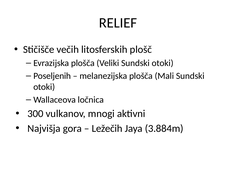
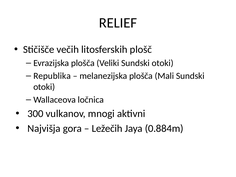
Poseljenih: Poseljenih -> Republika (52, 76)
3.884m: 3.884m -> 0.884m (164, 128)
